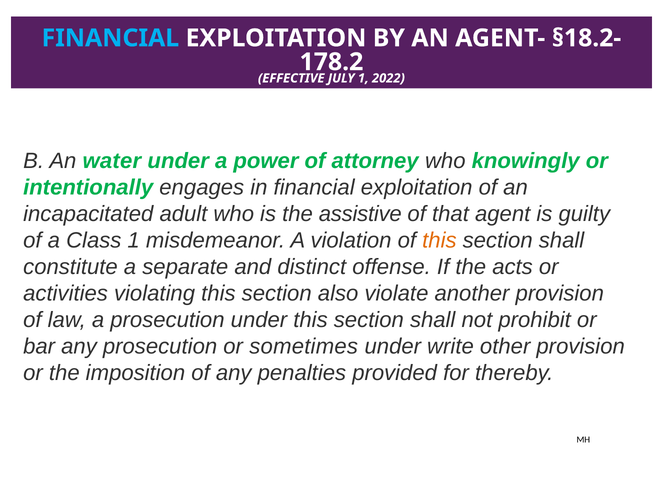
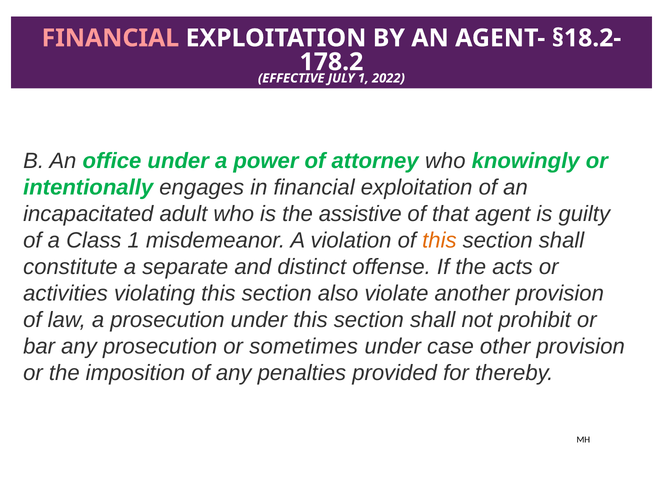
FINANCIAL colour: light blue -> pink (110, 38)
water: water -> office (112, 161)
write: write -> case (450, 347)
